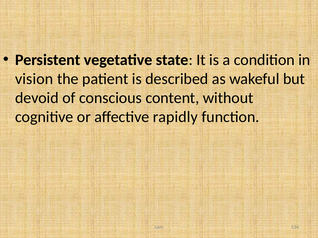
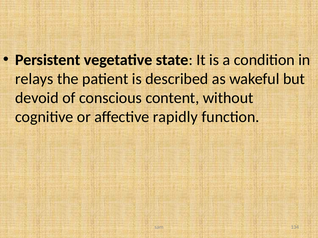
vision: vision -> relays (34, 79)
